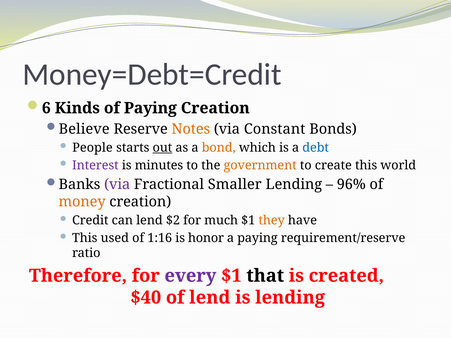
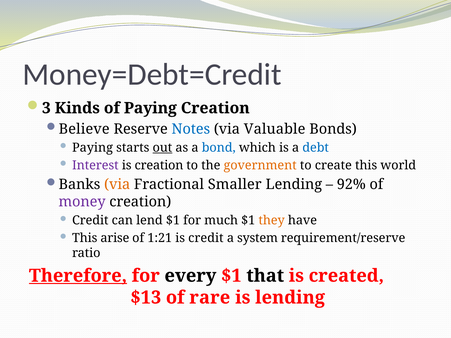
6: 6 -> 3 (46, 108)
Notes colour: orange -> blue (191, 129)
Constant: Constant -> Valuable (275, 129)
People: People -> Paying (93, 148)
bond colour: orange -> blue (219, 148)
is minutes: minutes -> creation (159, 165)
via colour: purple -> orange (117, 185)
96%: 96% -> 92% (351, 185)
money colour: orange -> purple (82, 202)
lend $2: $2 -> $1 (173, 221)
used: used -> arise (115, 238)
1:16: 1:16 -> 1:21 (160, 238)
is honor: honor -> credit (206, 238)
a paying: paying -> system (257, 238)
Therefore underline: none -> present (78, 276)
every colour: purple -> black (190, 276)
$40: $40 -> $13 (146, 298)
of lend: lend -> rare (210, 298)
